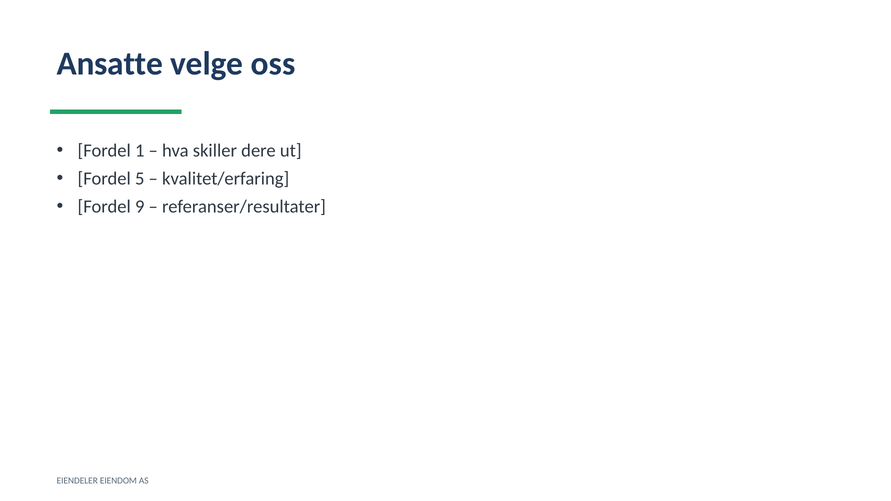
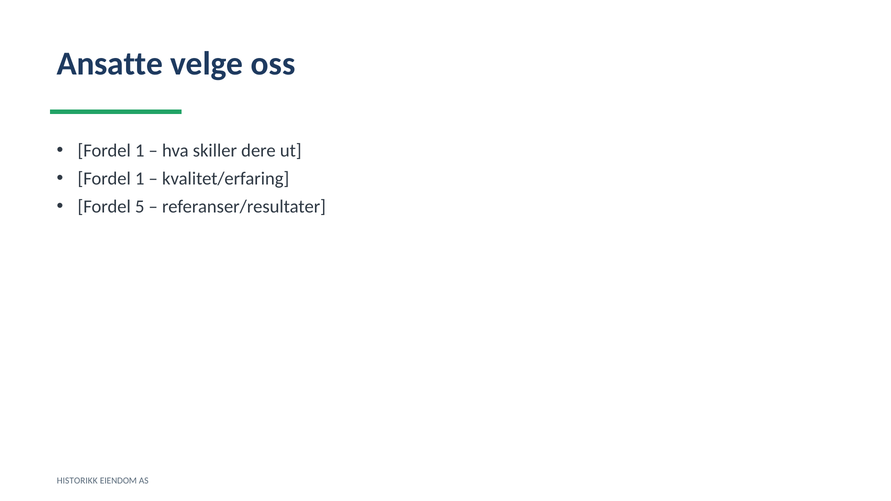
5: 5 -> 1 (140, 179)
9: 9 -> 5 (140, 207)
EIENDELER: EIENDELER -> HISTORIKK (77, 481)
